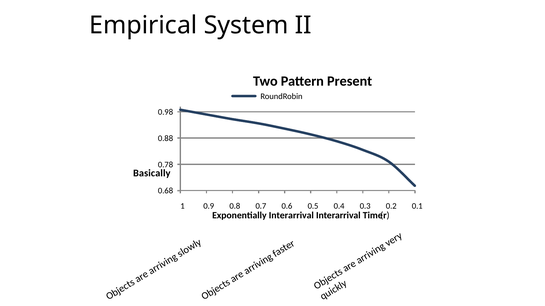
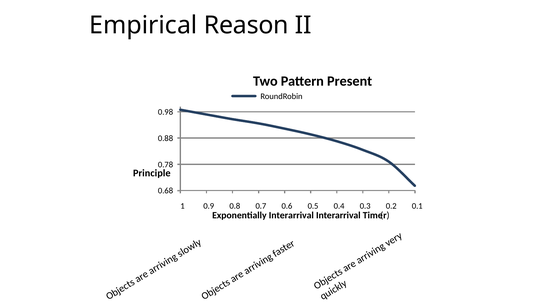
System: System -> Reason (246, 25)
Basically: Basically -> Principle (152, 174)
